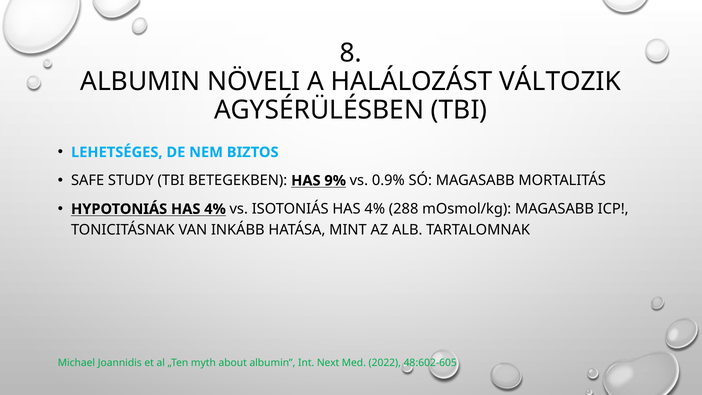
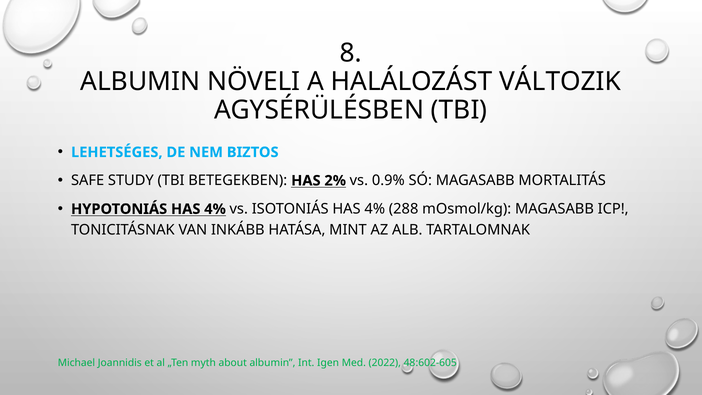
9%: 9% -> 2% (335, 181)
Next: Next -> Igen (328, 363)
